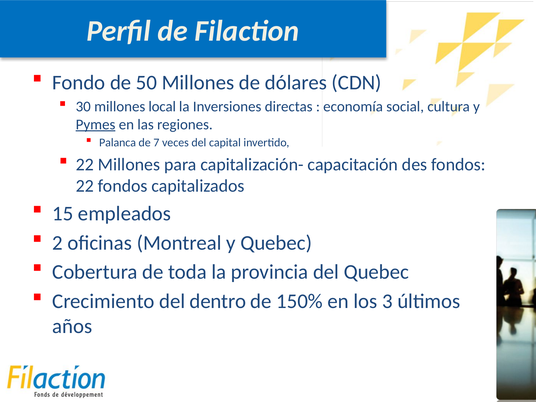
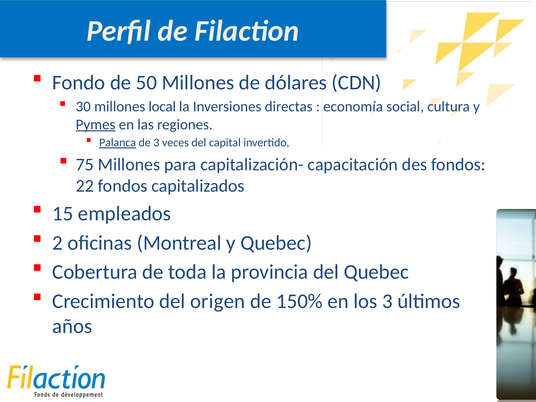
Palanca underline: none -> present (118, 143)
de 7: 7 -> 3 (156, 143)
22: 22 -> 75 (85, 165)
dentro: dentro -> origen (218, 301)
